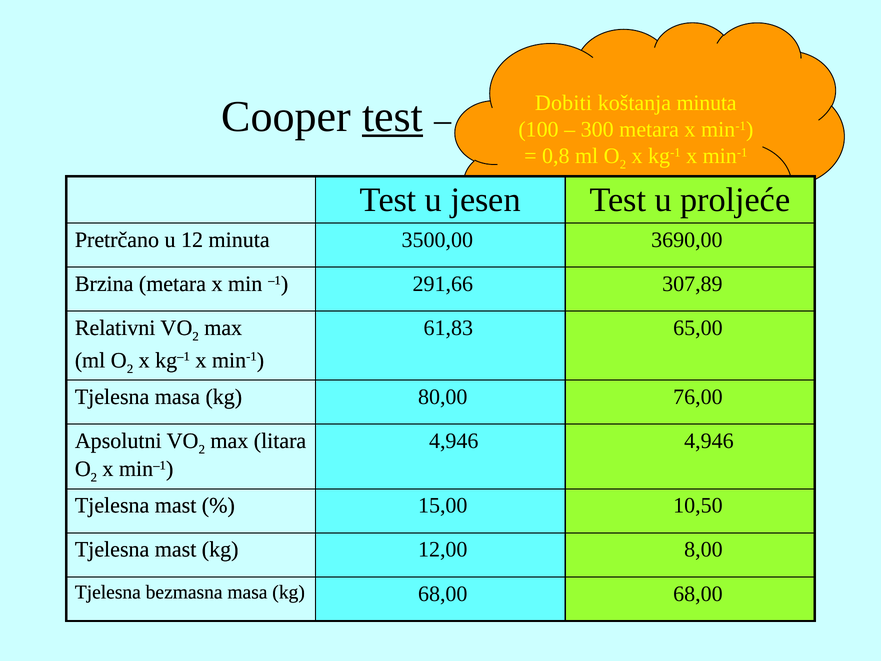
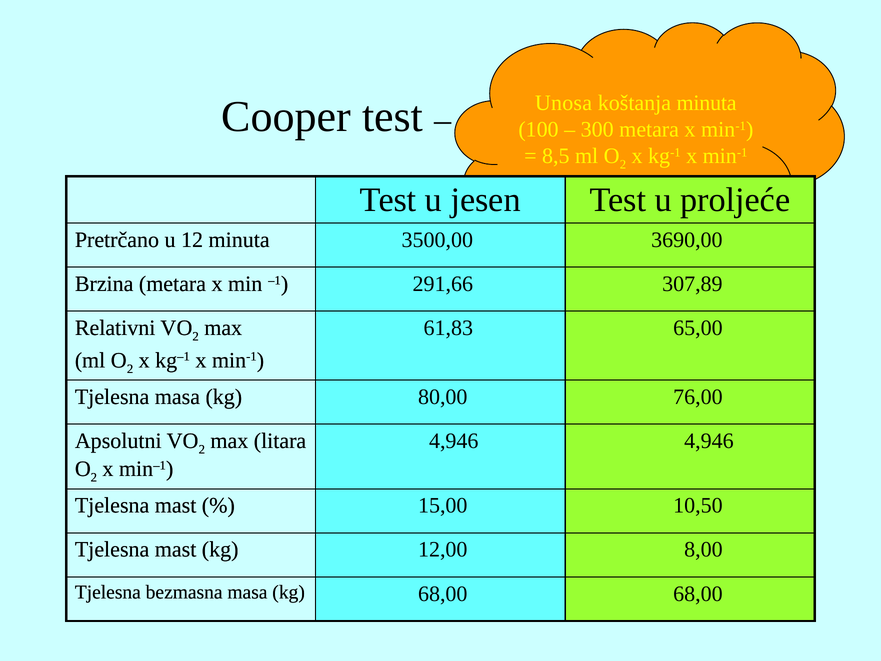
Dobiti: Dobiti -> Unosa (563, 103)
test underline: present -> none (393, 117)
0,8: 0,8 -> 8,5 (556, 156)
